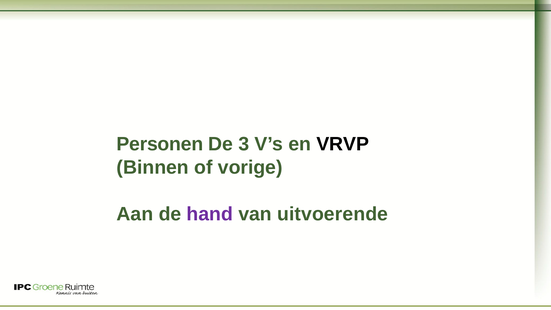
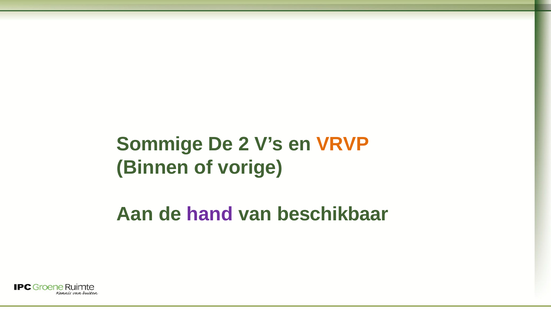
Personen: Personen -> Sommige (160, 144)
3: 3 -> 2 (244, 144)
VRVP colour: black -> orange (343, 144)
uitvoerende: uitvoerende -> beschikbaar (333, 214)
